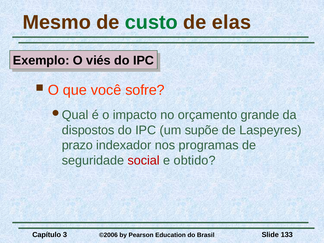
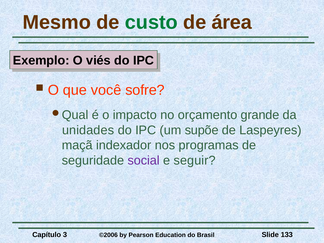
elas: elas -> área (232, 22)
dispostos: dispostos -> unidades (88, 130)
prazo: prazo -> maçã (77, 145)
social colour: red -> purple (144, 160)
obtido: obtido -> seguir (195, 160)
